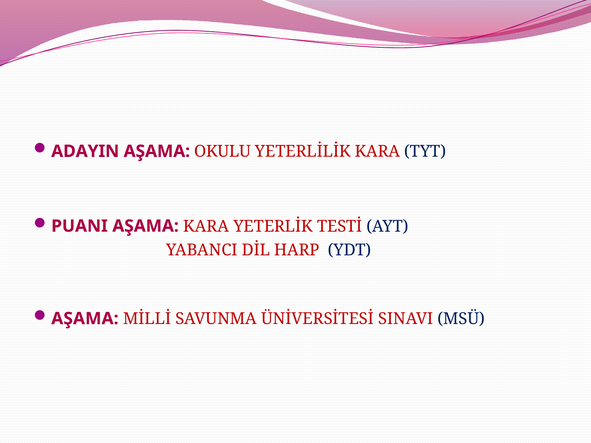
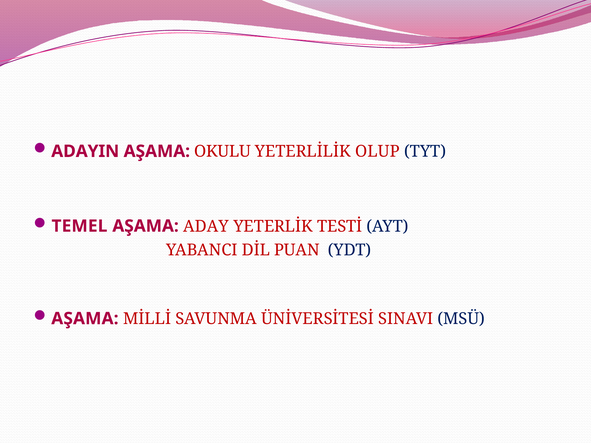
YETERLİLİK KARA: KARA -> OLUP (377, 152)
PUANI: PUANI -> TEMEL (79, 226)
AŞAMA KARA: KARA -> ADAY (206, 226)
HARP: HARP -> PUAN (297, 250)
